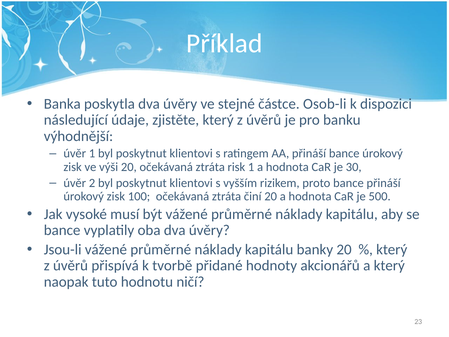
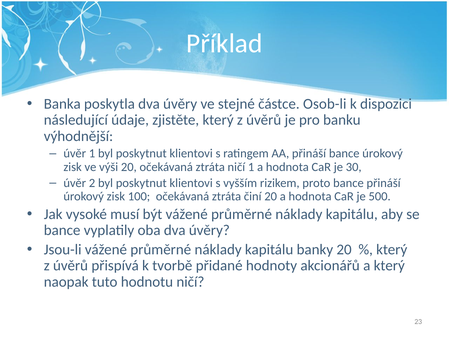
ztráta risk: risk -> ničí (236, 167)
